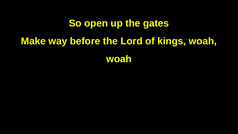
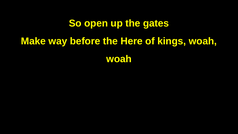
Lord: Lord -> Here (132, 41)
